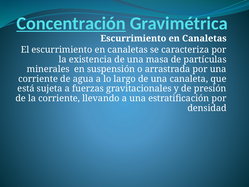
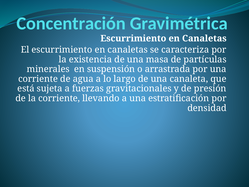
Concentración underline: present -> none (71, 23)
